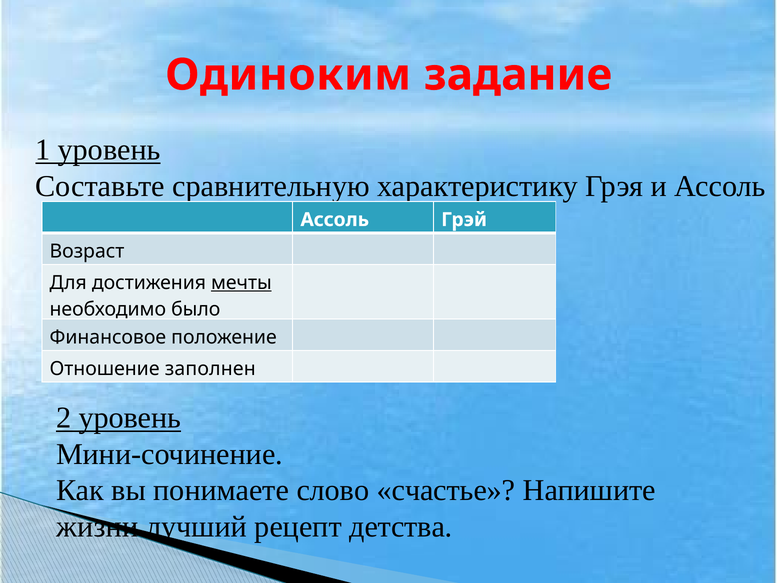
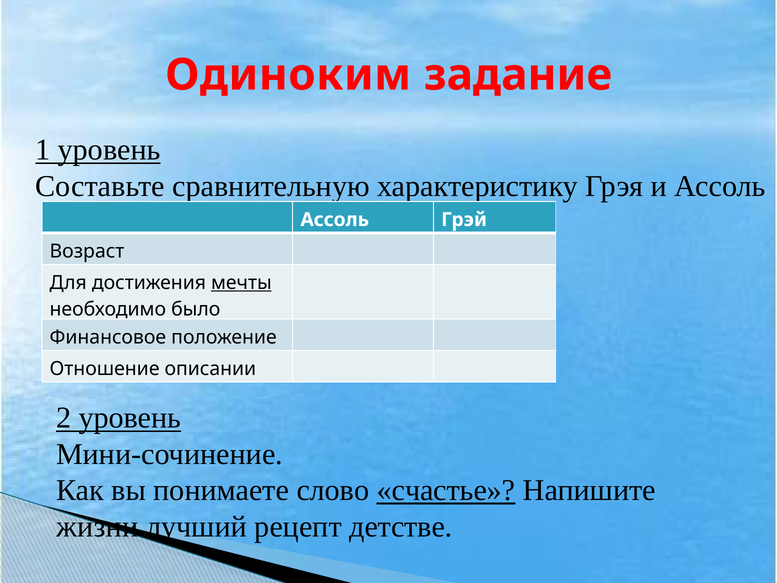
заполнен: заполнен -> описании (210, 369)
счастье underline: none -> present (446, 490)
детства: детства -> детстве (401, 526)
